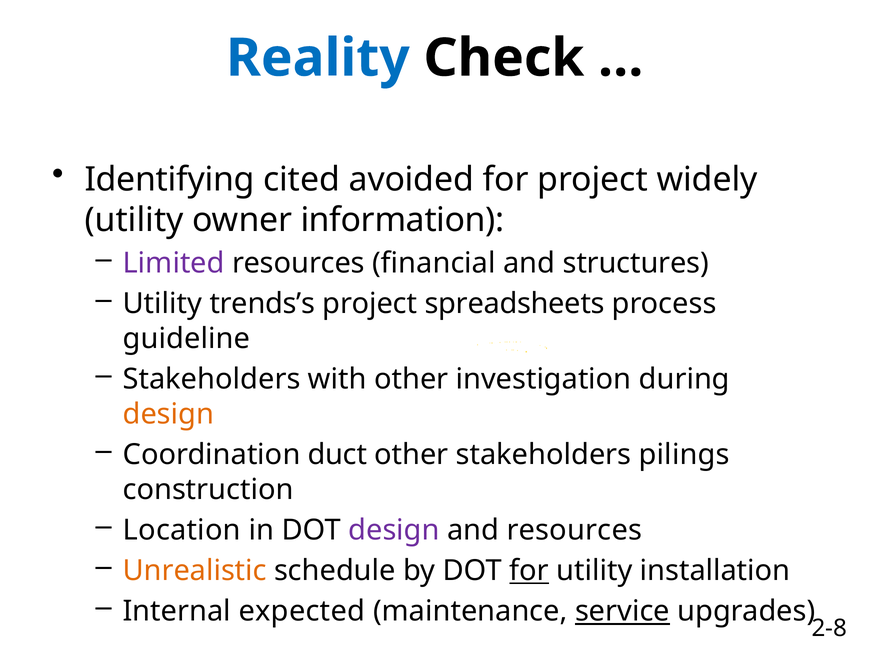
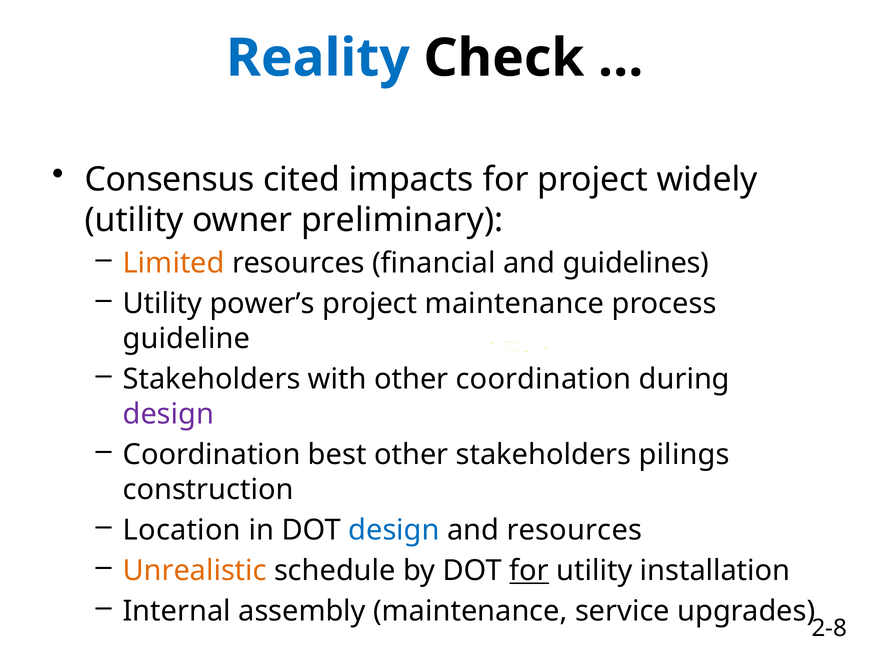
Identifying: Identifying -> Consensus (170, 179)
avoided: avoided -> impacts (411, 179)
information: information -> preliminary (402, 220)
Limited colour: purple -> orange (174, 263)
structures: structures -> guidelines (636, 263)
trends’s: trends’s -> power’s (262, 304)
project spreadsheets: spreadsheets -> maintenance (514, 304)
other investigation: investigation -> coordination (544, 379)
design colour: orange -> purple (168, 414)
duct: duct -> best (337, 454)
design colour: purple -> blue (394, 530)
expected: expected -> assembly (302, 611)
service underline: present -> none (622, 611)
